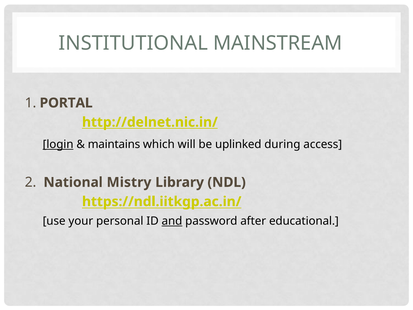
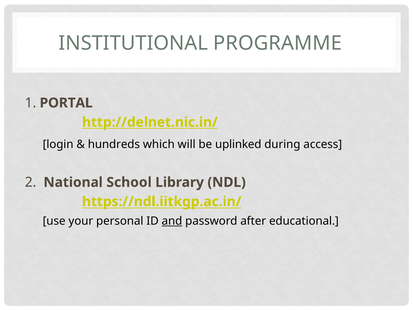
MAINSTREAM: MAINSTREAM -> PROGRAMME (278, 43)
login underline: present -> none (58, 144)
maintains: maintains -> hundreds (114, 144)
Mistry: Mistry -> School (129, 182)
